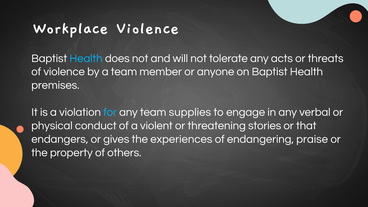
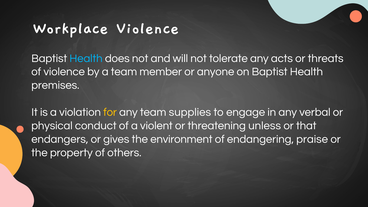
for colour: light blue -> yellow (110, 112)
stories: stories -> unless (265, 126)
experiences: experiences -> environment (181, 139)
